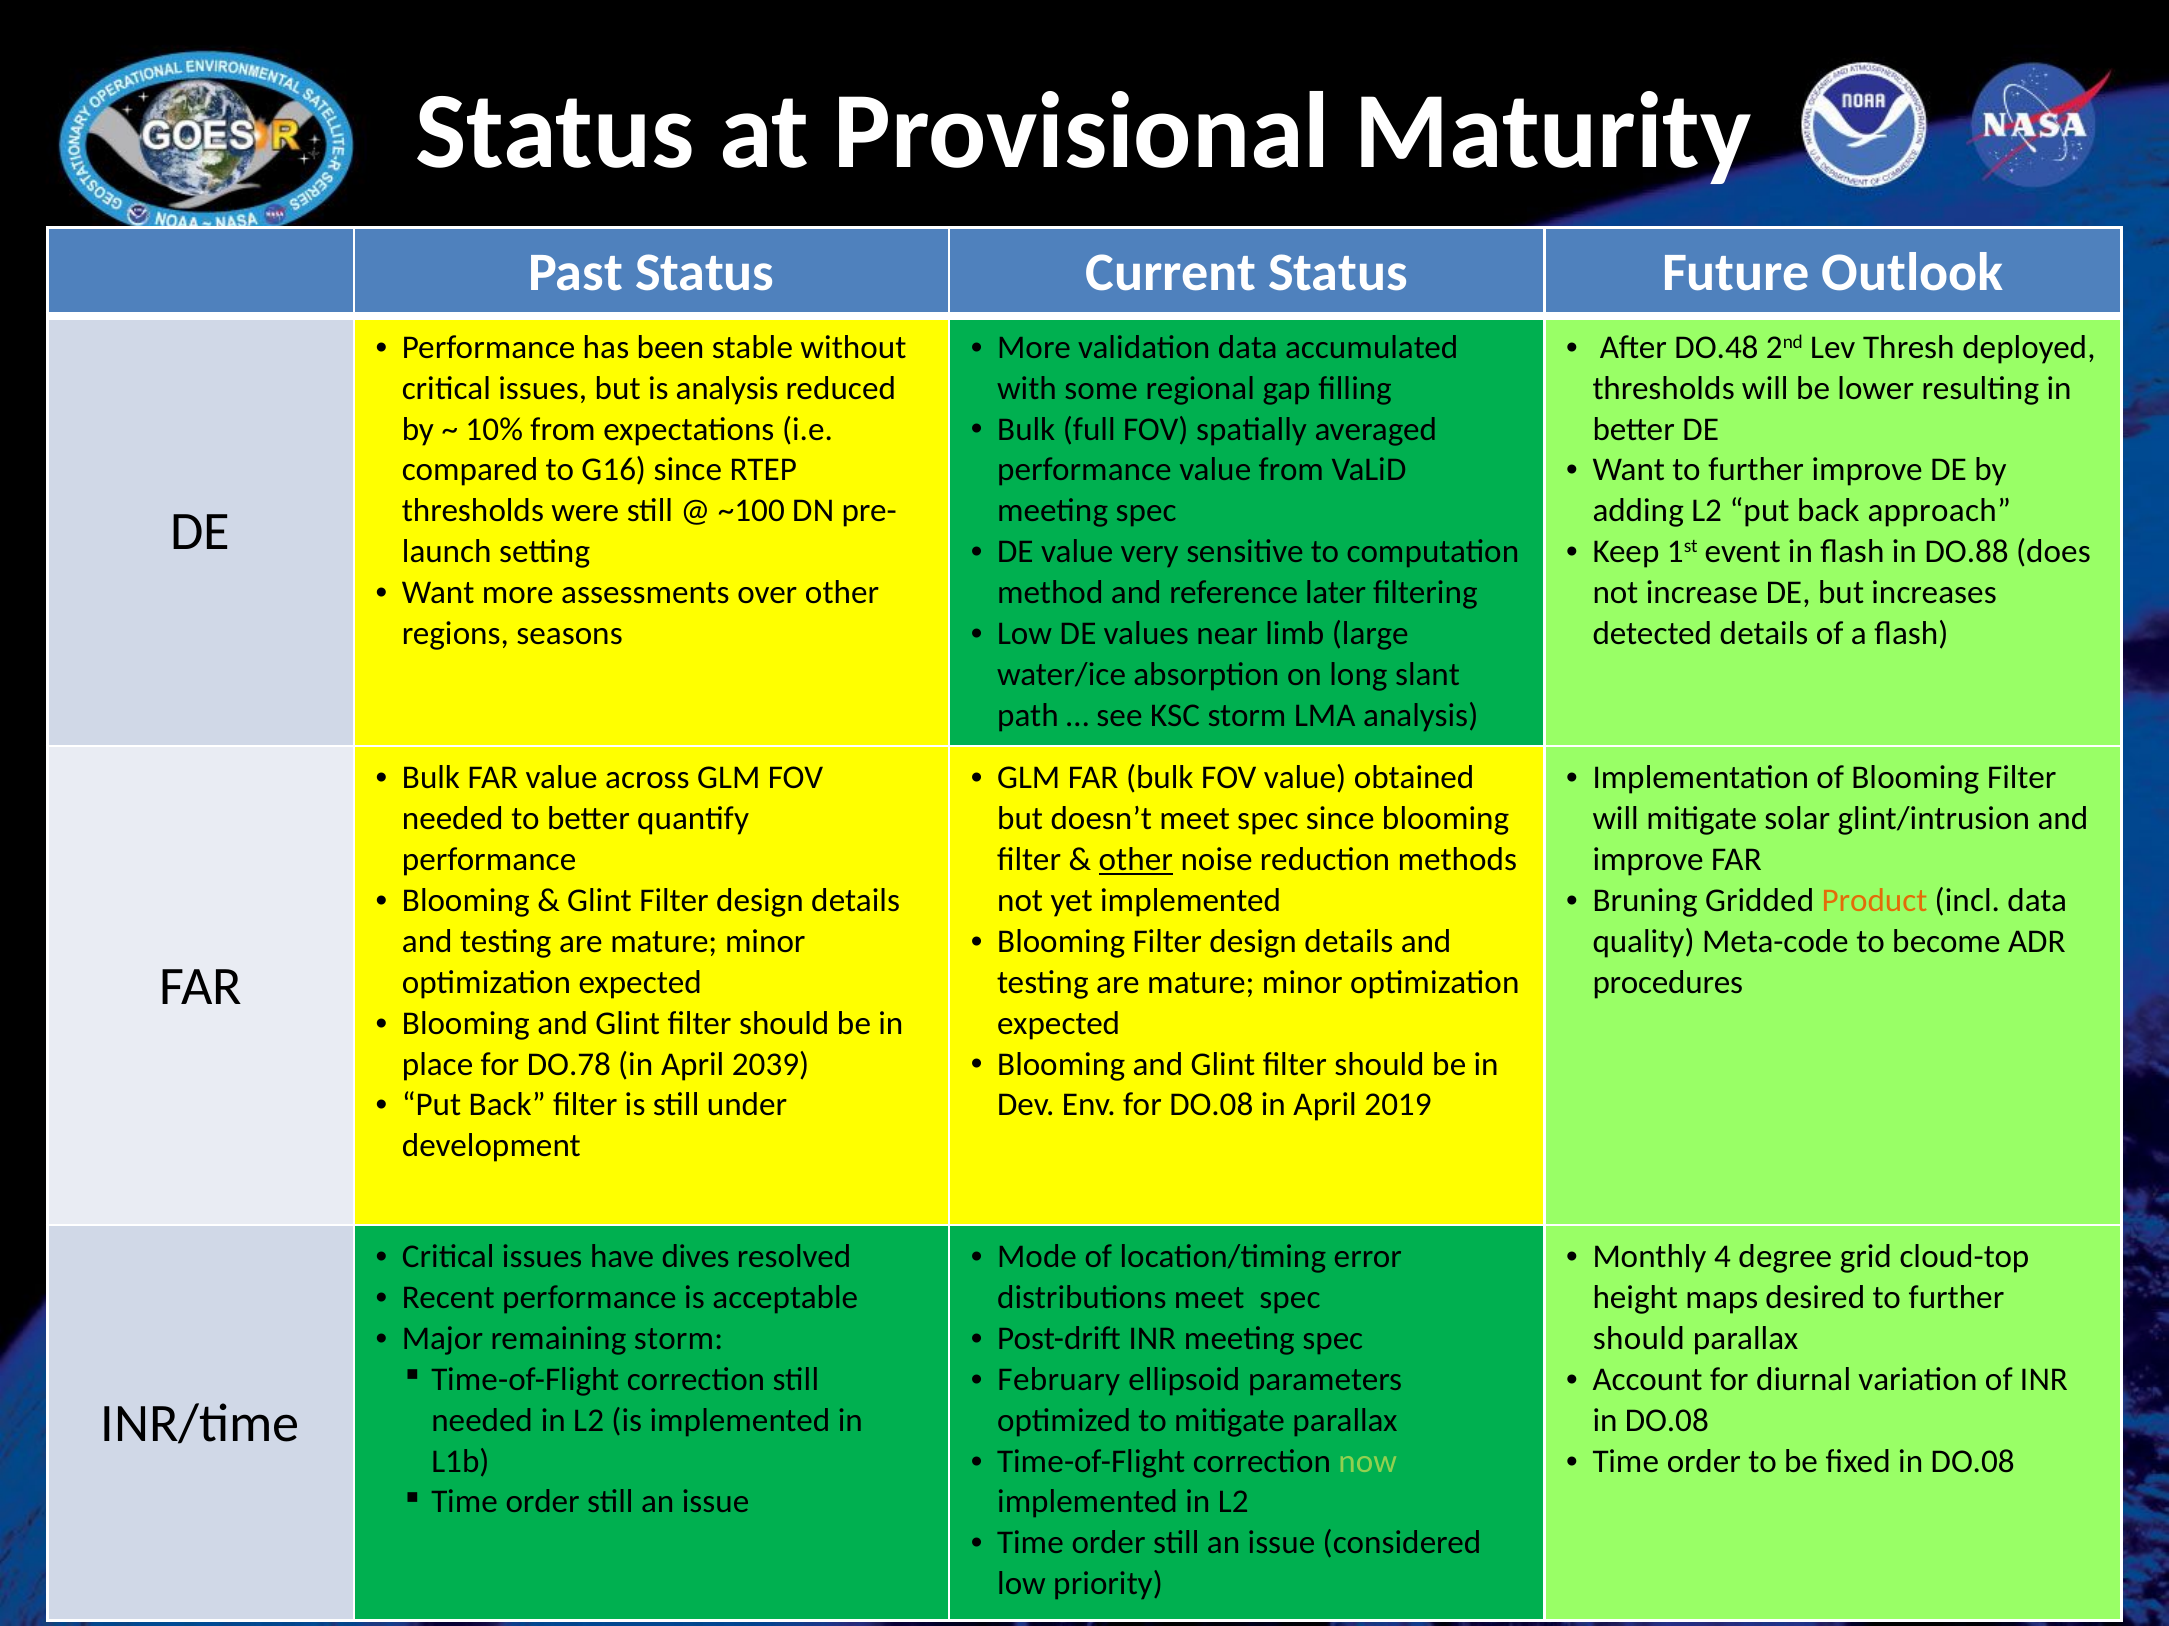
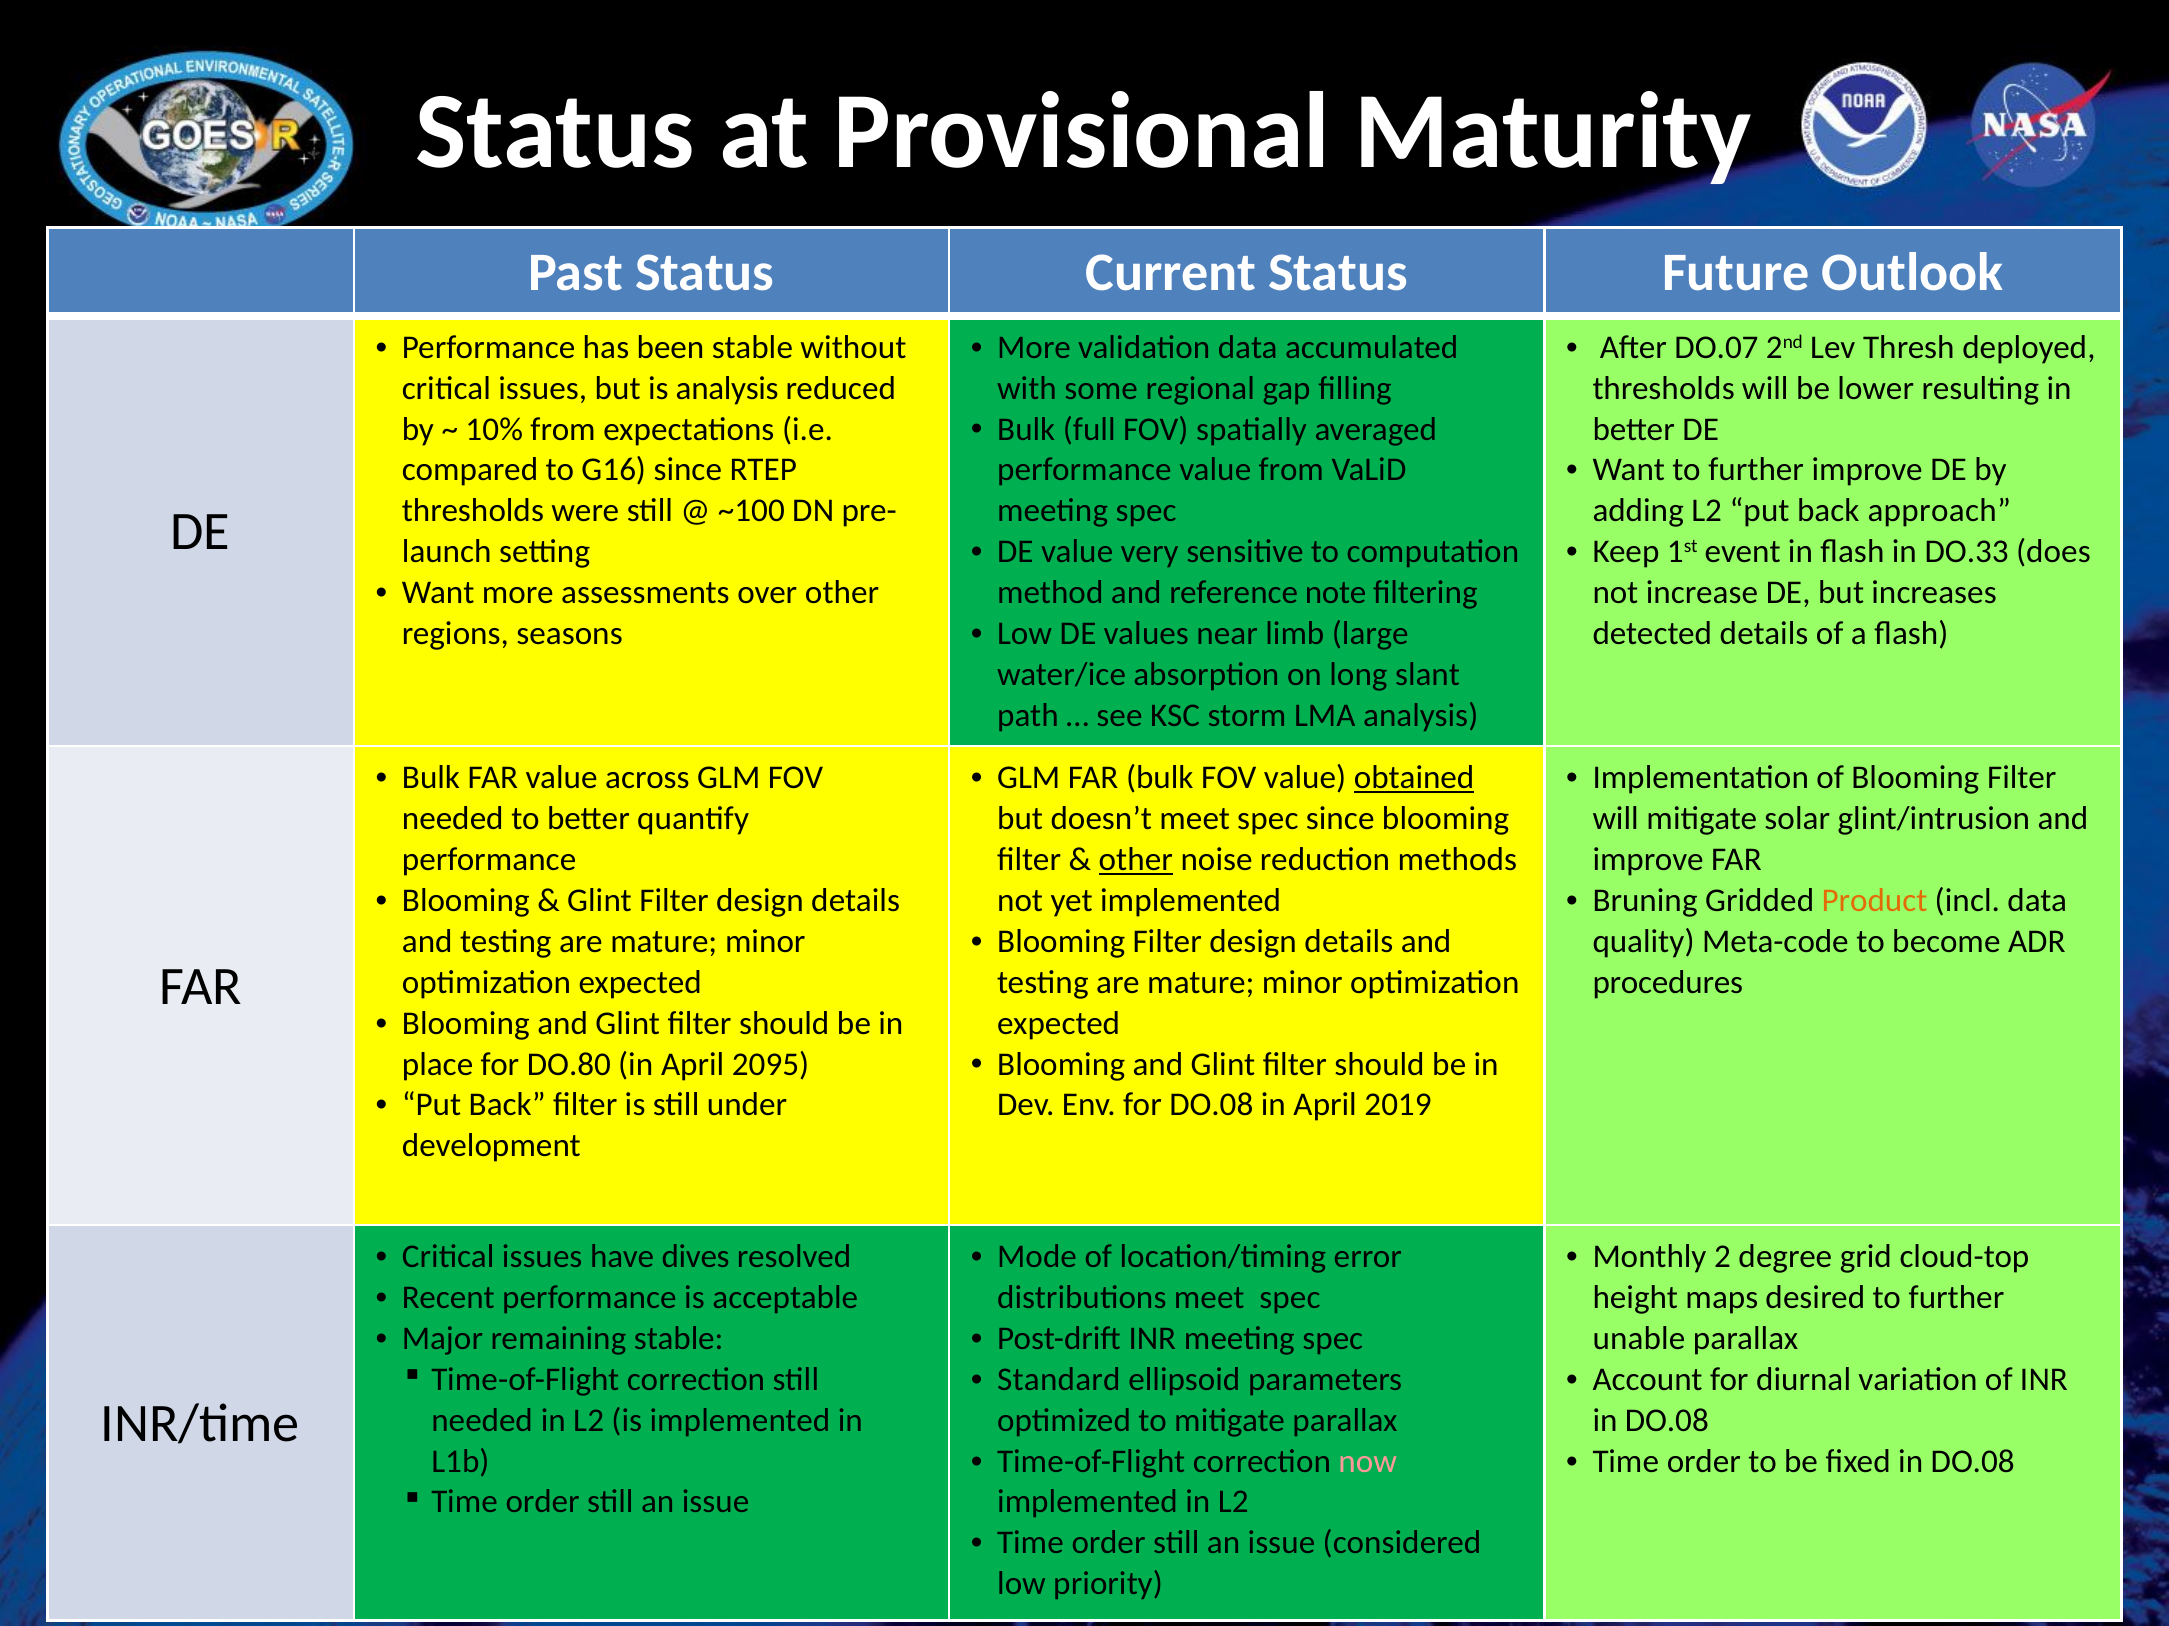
DO.48: DO.48 -> DO.07 (1716, 347)
DO.88: DO.88 -> DO.33 (1967, 552)
later: later -> note (1336, 593)
obtained underline: none -> present (1414, 778)
DO.78: DO.78 -> DO.80 (569, 1065)
2039: 2039 -> 2095 (771, 1065)
4: 4 -> 2 (1723, 1257)
remaining storm: storm -> stable (679, 1339)
should: should -> unable (1639, 1339)
February: February -> Standard (1059, 1380)
now colour: light green -> pink (1368, 1462)
